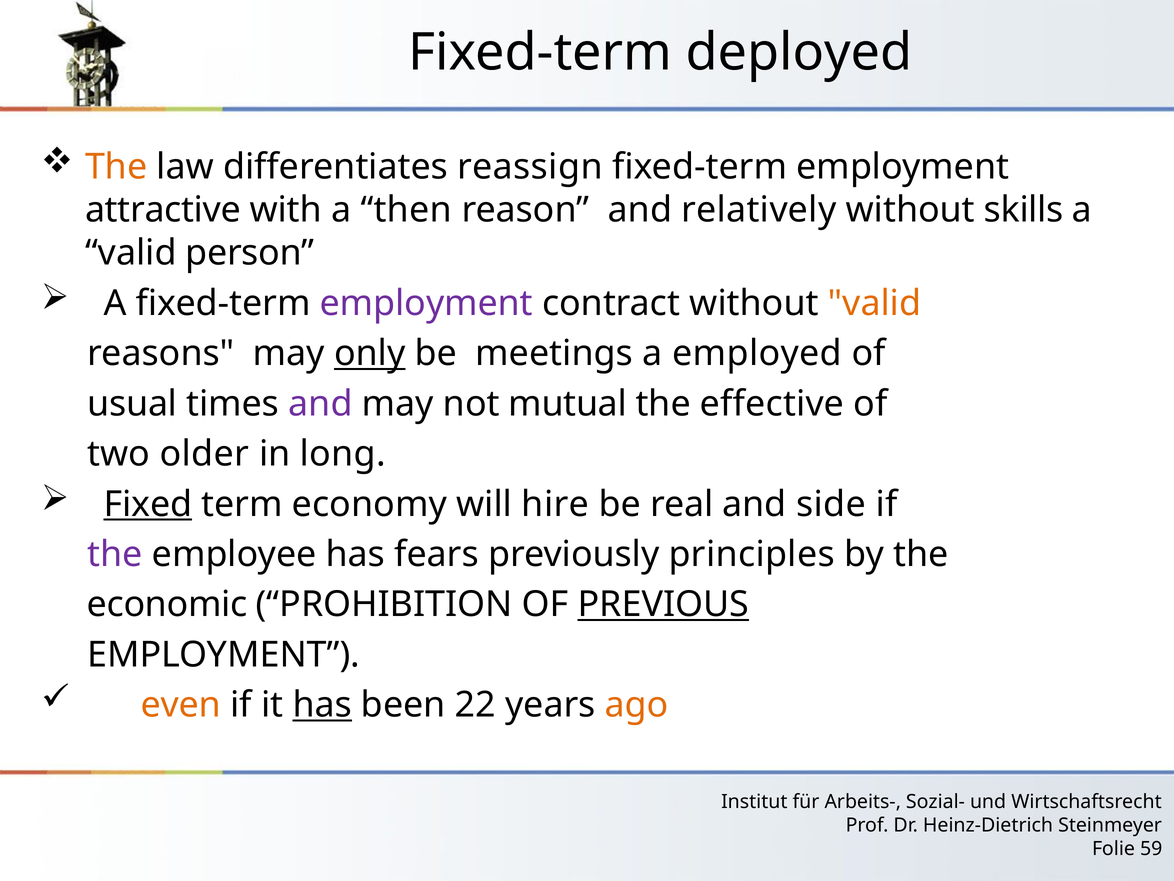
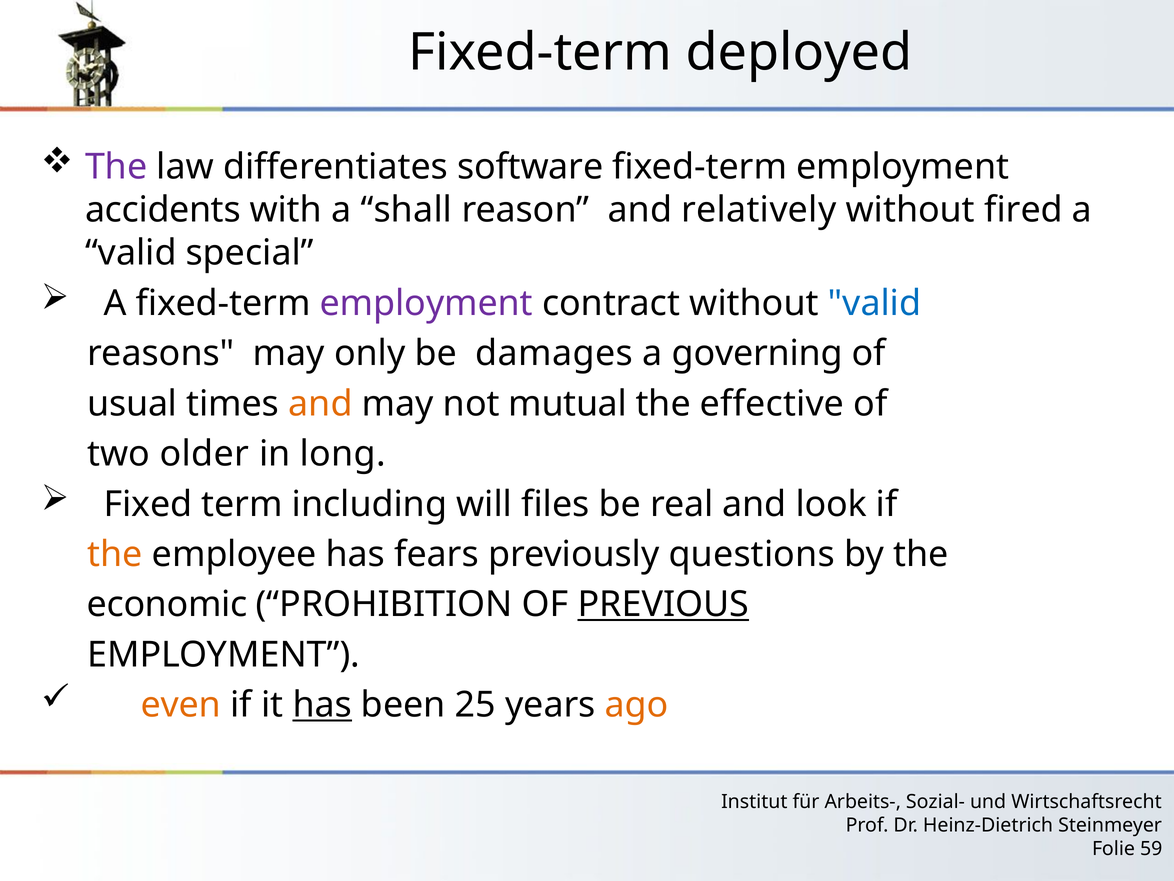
The colour: orange -> purple (116, 167)
reassign: reassign -> software (530, 167)
attractive: attractive -> accidents (163, 210)
then: then -> shall (406, 210)
skills: skills -> fired (1024, 210)
person: person -> special (250, 253)
valid colour: orange -> blue (874, 303)
only underline: present -> none (370, 353)
meetings: meetings -> damages (554, 353)
employed: employed -> governing (757, 353)
and colour: purple -> orange (320, 404)
Fixed underline: present -> none (148, 504)
economy: economy -> including (369, 504)
hire: hire -> files (555, 504)
side: side -> look (831, 504)
the colour: purple -> orange (115, 554)
principles: principles -> questions (752, 554)
22: 22 -> 25 (475, 705)
